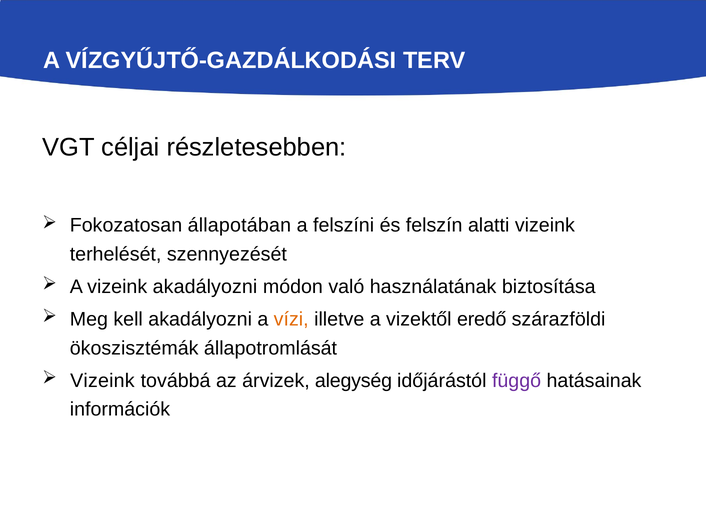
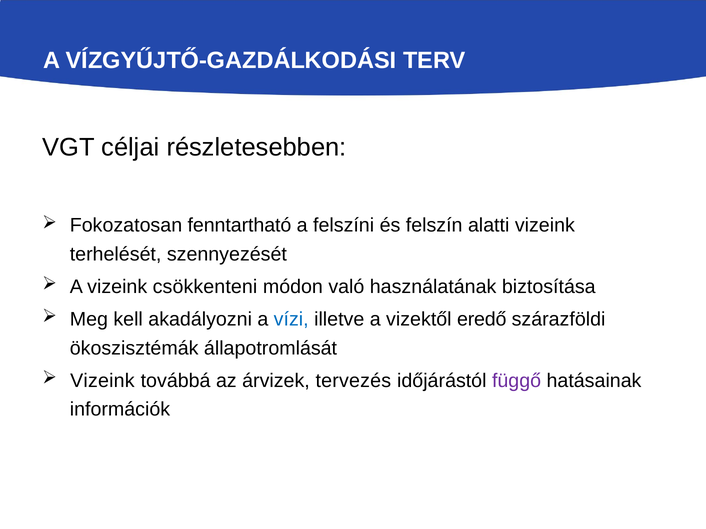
állapotában: állapotában -> fenntartható (239, 226)
vizeink akadályozni: akadályozni -> csökkenteni (205, 287)
vízi colour: orange -> blue (291, 320)
alegység: alegység -> tervezés (353, 381)
